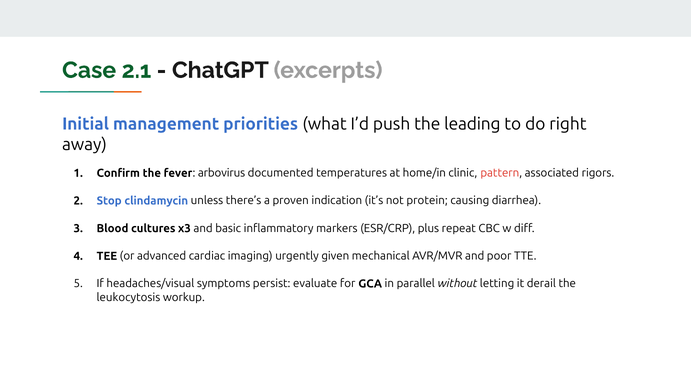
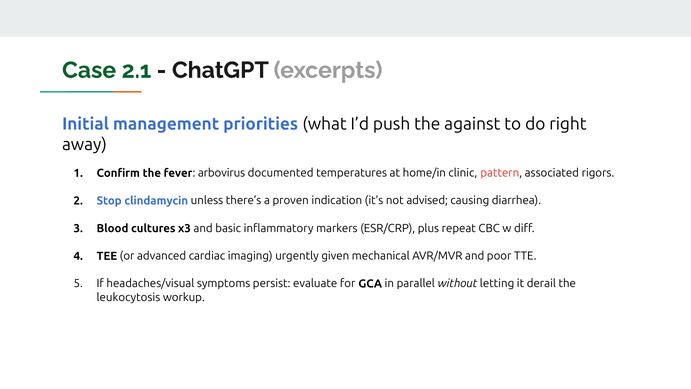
leading: leading -> against (472, 124)
protein: protein -> advised (427, 201)
